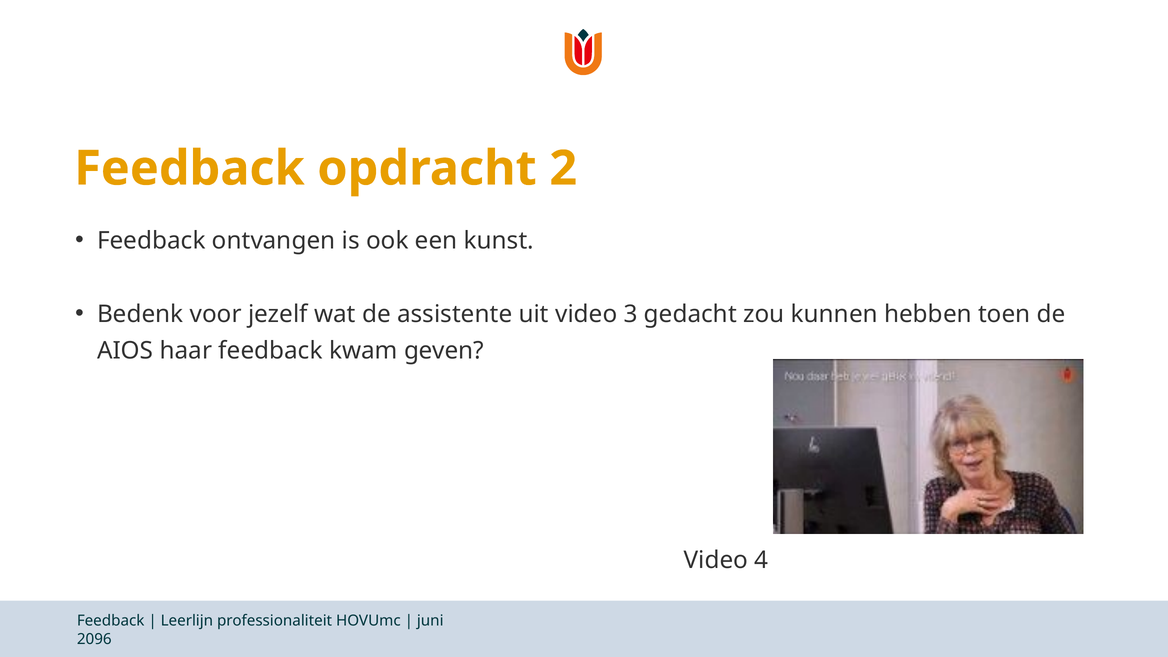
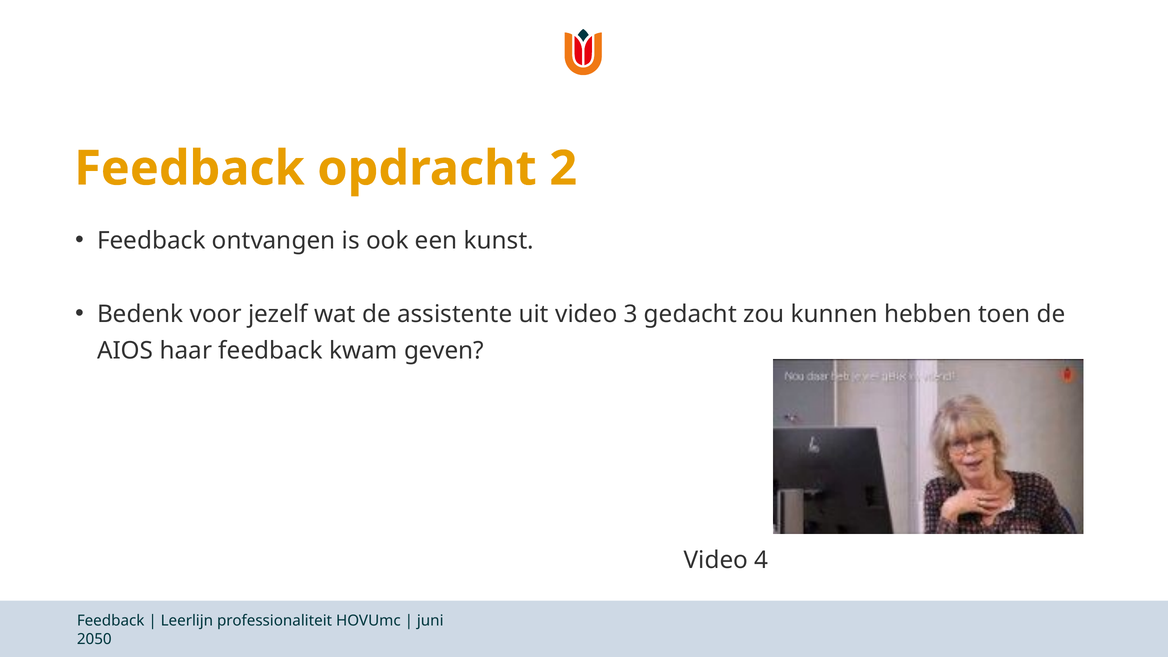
2096: 2096 -> 2050 (94, 639)
